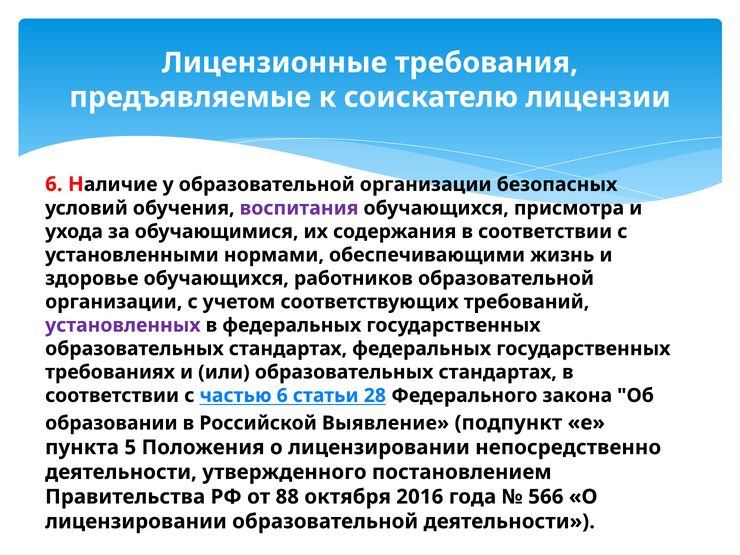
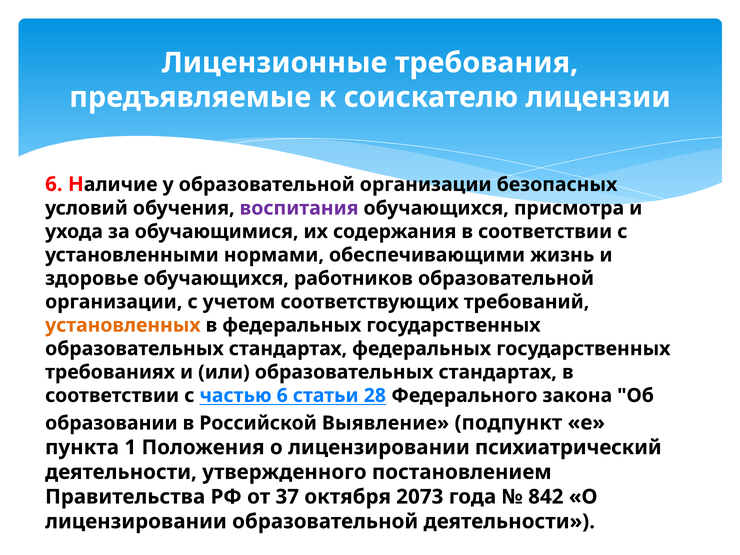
установленных colour: purple -> orange (123, 325)
5: 5 -> 1 (130, 447)
непосредственно: непосредственно -> психиатрический (568, 447)
88: 88 -> 37 (287, 497)
2016: 2016 -> 2073 (420, 497)
566: 566 -> 842 (546, 497)
